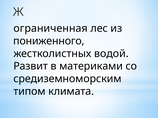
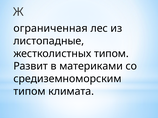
пониженного: пониженного -> листопадные (49, 41)
жестколистных водой: водой -> типом (111, 54)
